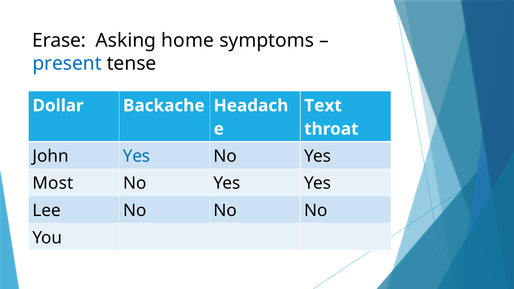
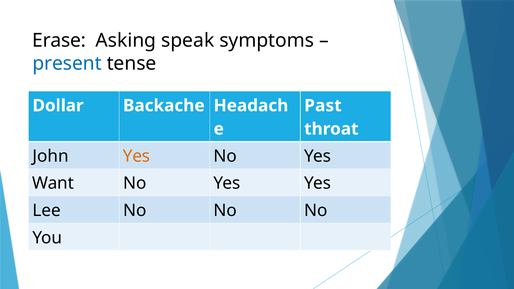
home: home -> speak (188, 41)
Text: Text -> Past (323, 106)
Yes colour: blue -> orange (136, 156)
Most: Most -> Want (53, 183)
